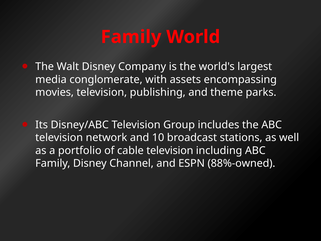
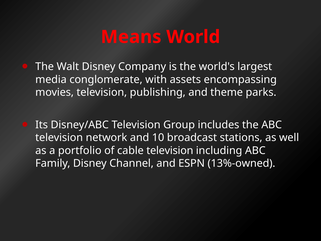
Family: Family -> Means (131, 37)
88%-owned: 88%-owned -> 13%-owned (241, 163)
